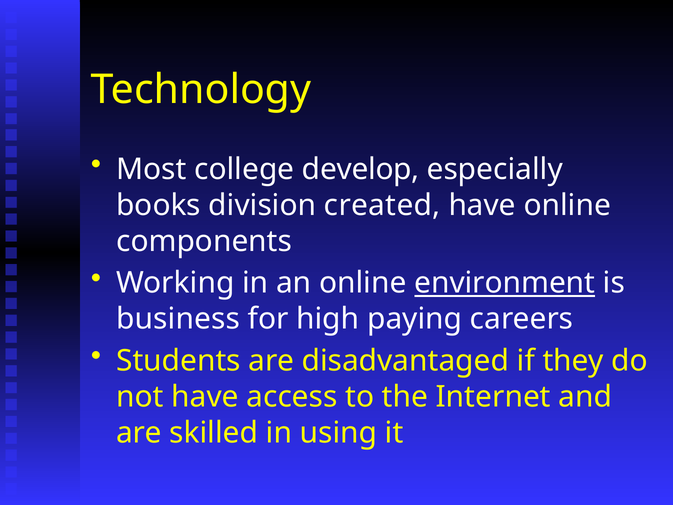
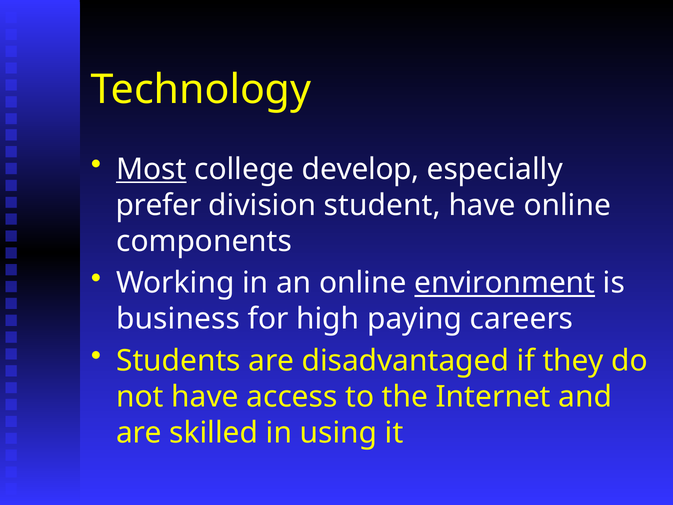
Most underline: none -> present (151, 169)
books: books -> prefer (159, 205)
created: created -> student (382, 205)
